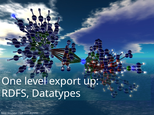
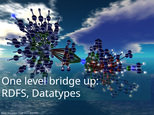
export: export -> bridge (65, 82)
